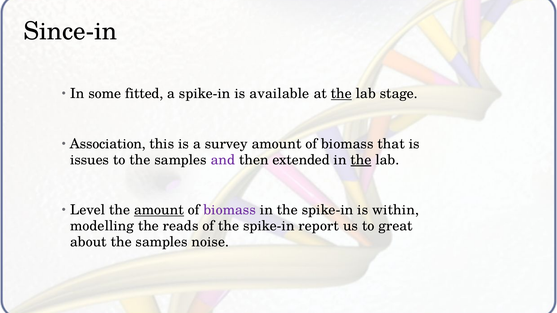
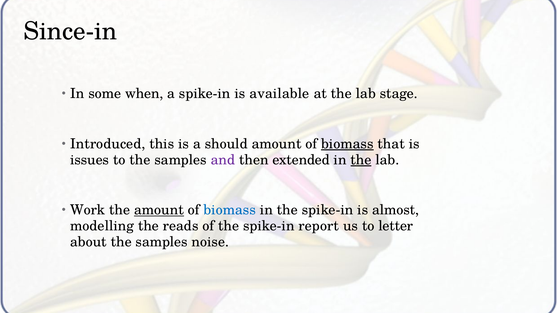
fitted: fitted -> when (144, 94)
the underline: present -> none (341, 94)
Association: Association -> Introduced (108, 144)
survey: survey -> should (226, 144)
biomass underline: none -> present (347, 144)
Level: Level -> Work (88, 210)
biomass colour: purple -> blue (230, 210)
within: within -> almost (396, 210)
great: great -> letter (396, 226)
